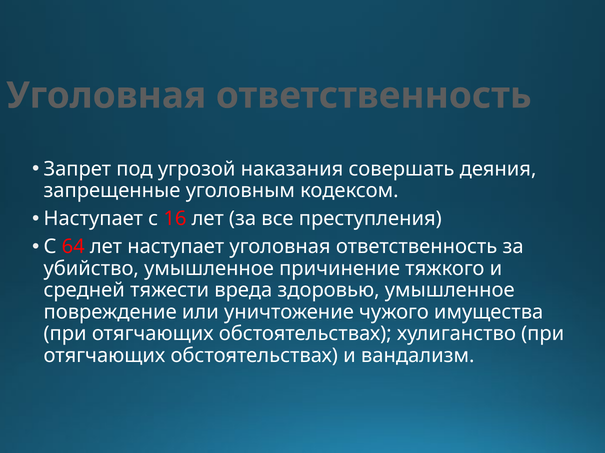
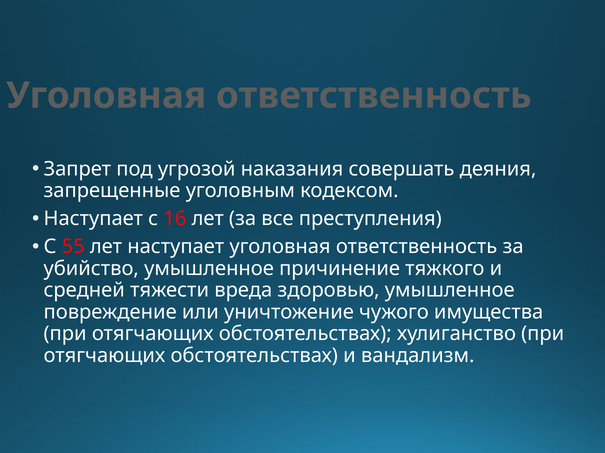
64: 64 -> 55 (73, 247)
